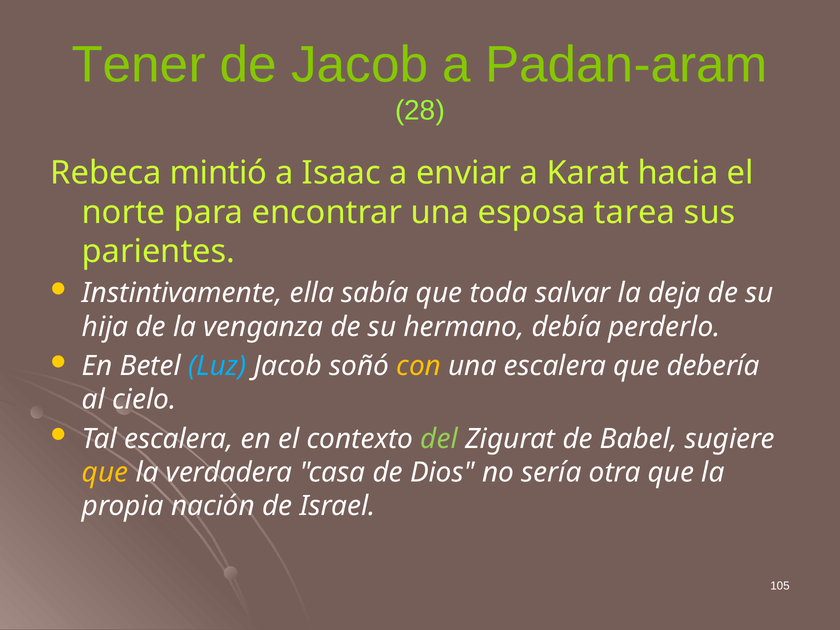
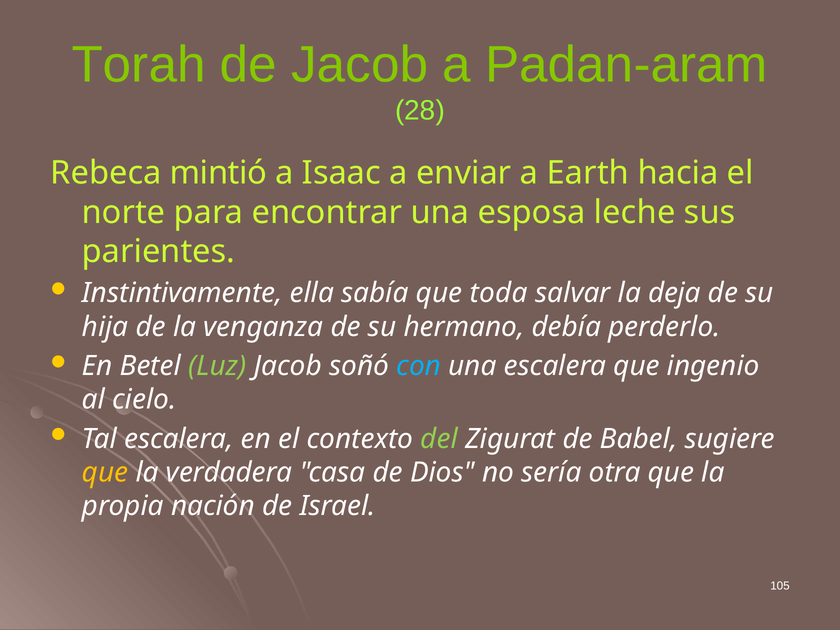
Tener: Tener -> Torah (139, 65)
Karat: Karat -> Earth (588, 173)
tarea: tarea -> leche (635, 212)
Luz colour: light blue -> light green (217, 366)
con colour: yellow -> light blue (419, 366)
debería: debería -> ingenio (713, 366)
